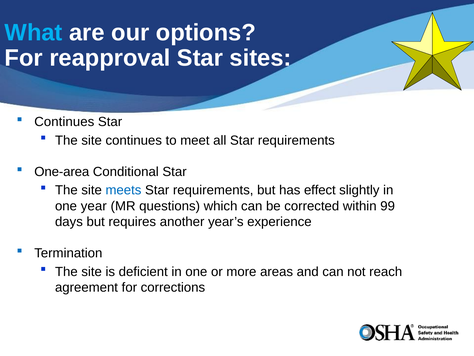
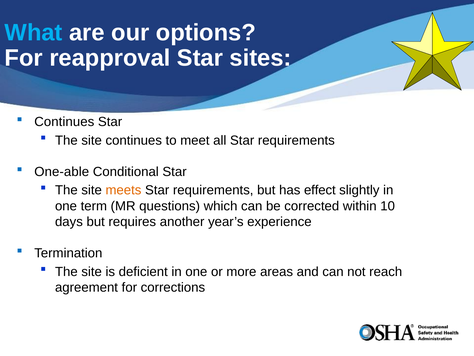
One-area: One-area -> One-able (62, 172)
meets colour: blue -> orange (123, 190)
year: year -> term (94, 206)
99: 99 -> 10 (388, 206)
